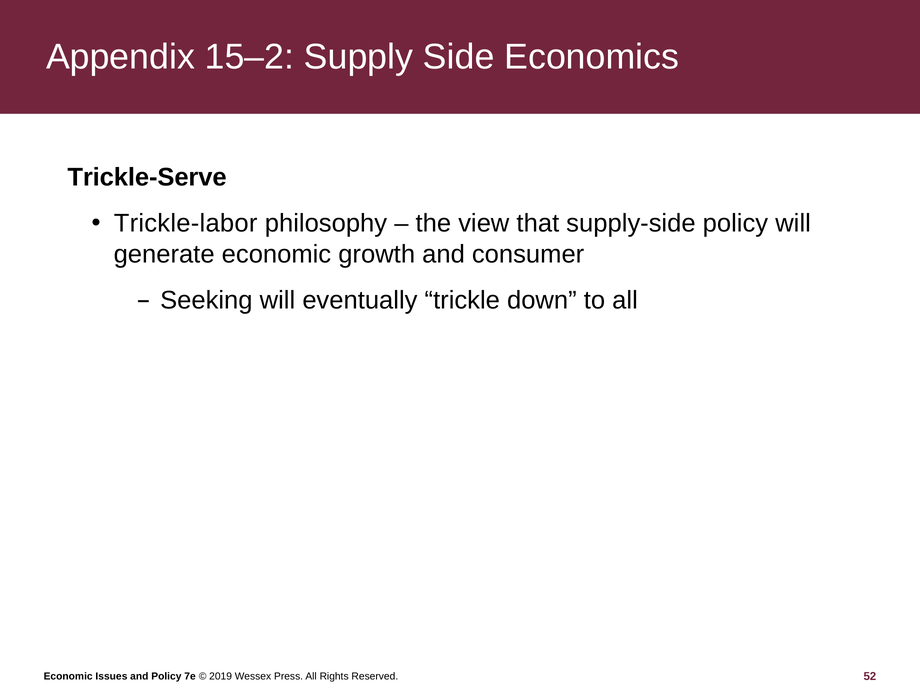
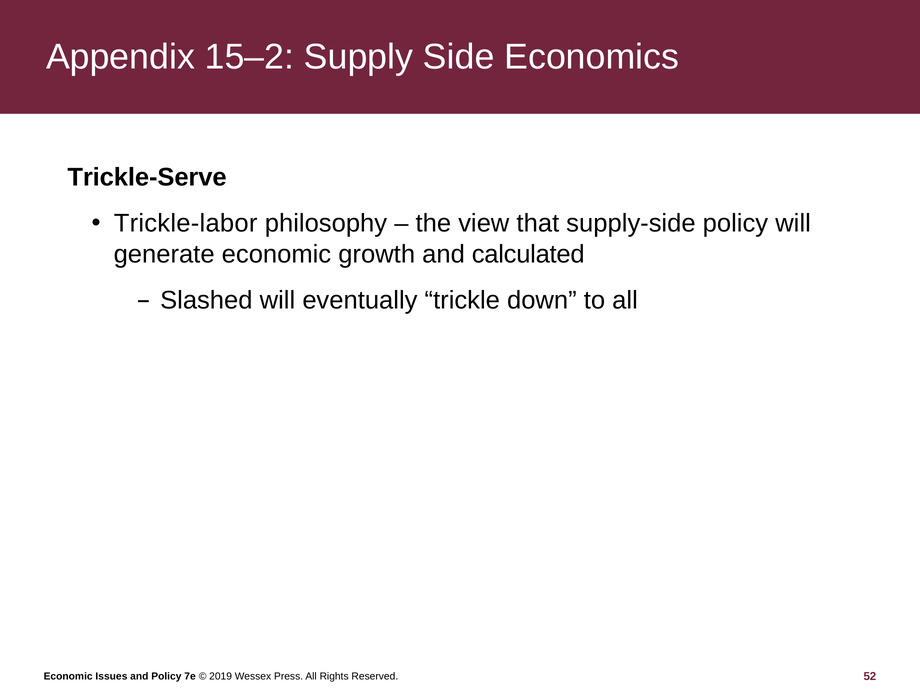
consumer: consumer -> calculated (528, 254)
Seeking: Seeking -> Slashed (206, 300)
